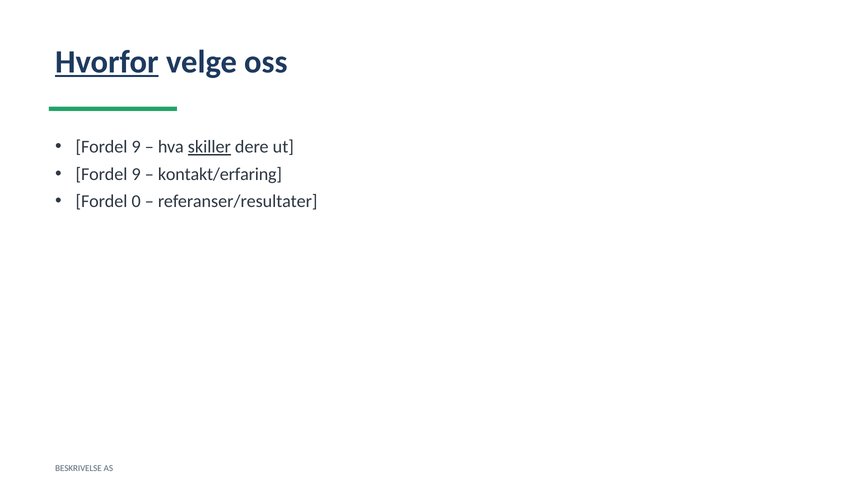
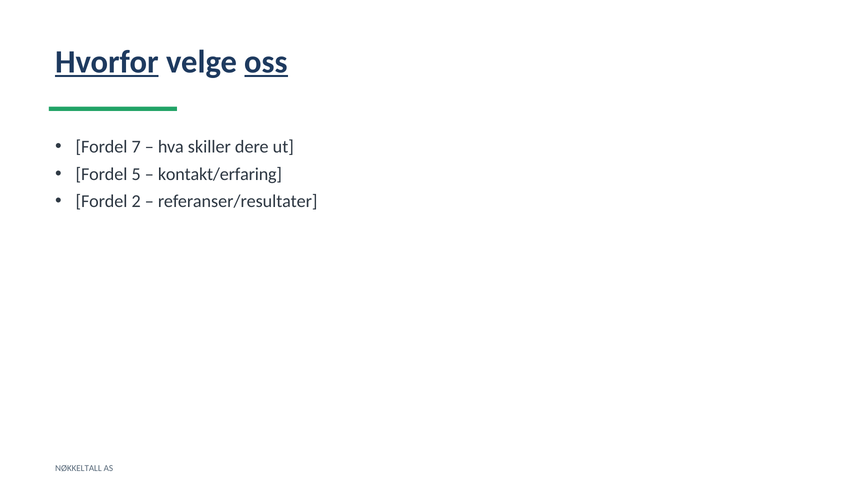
oss underline: none -> present (266, 62)
9: 9 -> 7 (136, 147)
skiller underline: present -> none (209, 147)
9: 9 -> 5 (136, 174)
0: 0 -> 2 (136, 201)
BESKRIVELSE: BESKRIVELSE -> NØKKELTALL (78, 468)
